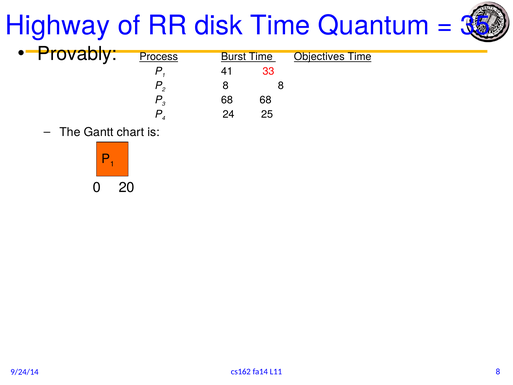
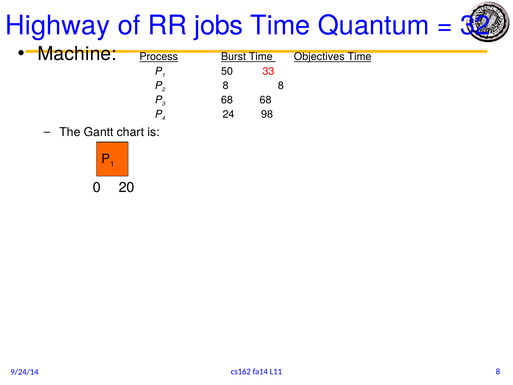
disk: disk -> jobs (219, 26)
35: 35 -> 32 (475, 26)
Provably: Provably -> Machine (77, 54)
41: 41 -> 50 (227, 71)
25: 25 -> 98 (267, 114)
